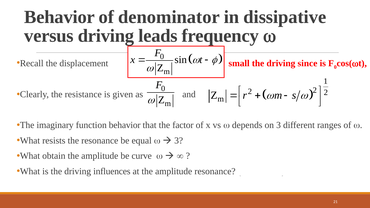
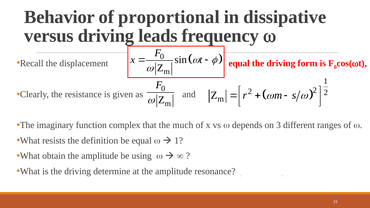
denominator: denominator -> proportional (169, 17)
displacement small: small -> equal (239, 63)
since: since -> form (307, 63)
function behavior: behavior -> complex (125, 125)
factor: factor -> much (183, 125)
the resonance: resonance -> definition (100, 141)
3: 3 -> 1 (179, 141)
curve: curve -> using (142, 156)
influences: influences -> determine (112, 171)
